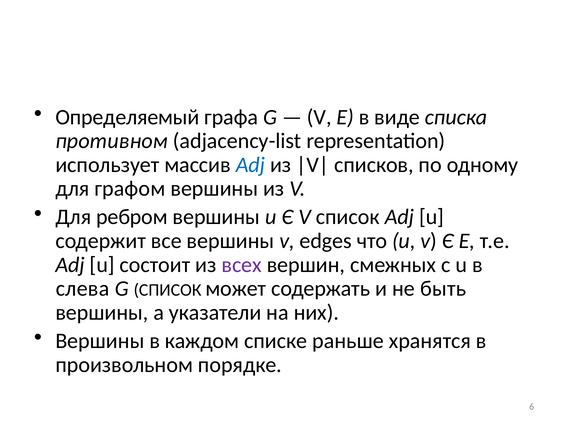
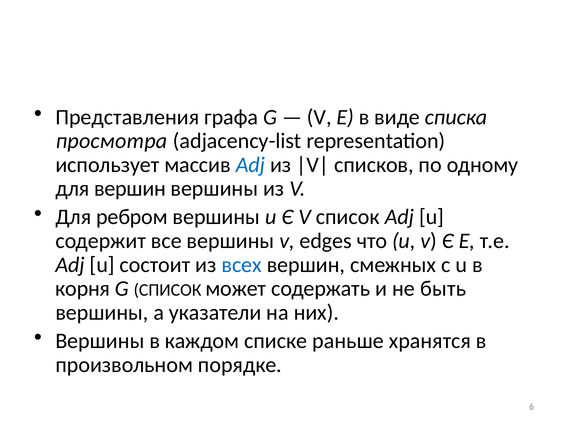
Определяемый: Определяемый -> Представления (127, 117)
противном: противном -> просмотра (112, 141)
для графом: графом -> вершин (130, 189)
всех colour: purple -> blue (242, 265)
слева: слева -> корня (83, 289)
